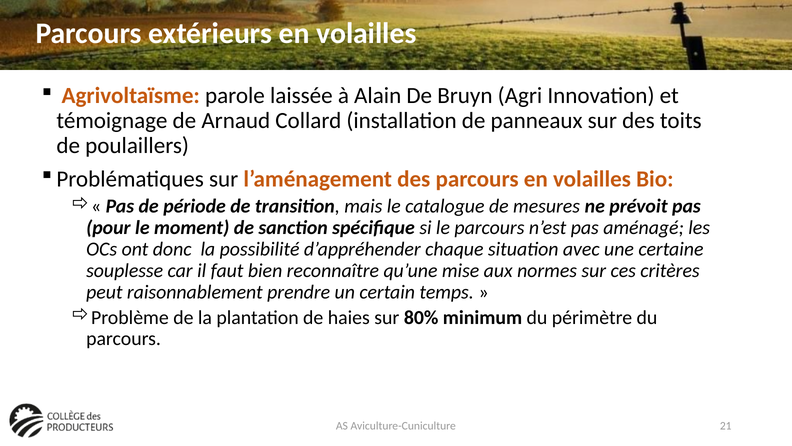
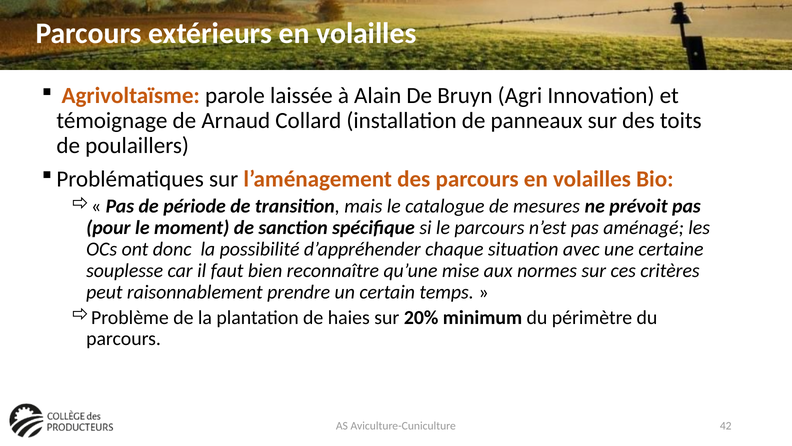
80%: 80% -> 20% (421, 317)
21: 21 -> 42 (726, 425)
